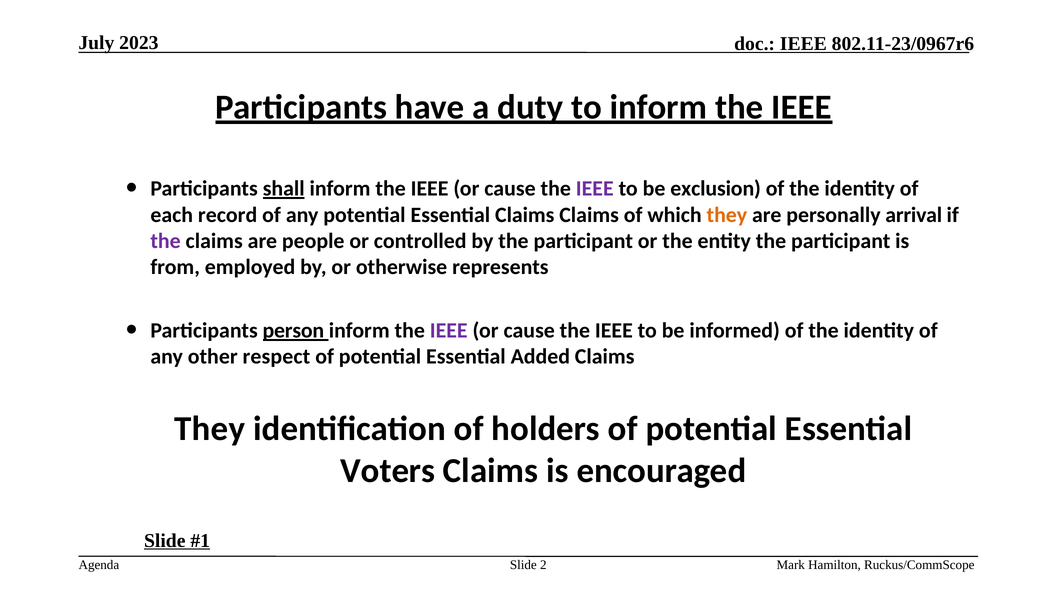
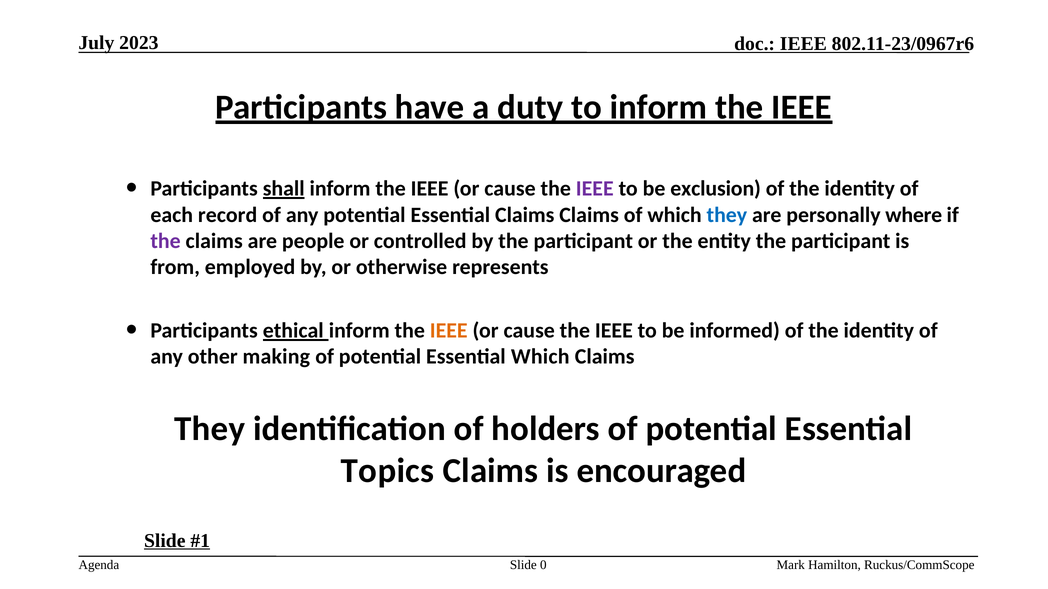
they colour: orange -> blue (727, 215)
arrival: arrival -> where (914, 215)
person: person -> ethical (293, 331)
IEEE colour: purple -> orange (449, 331)
respect: respect -> making (276, 357)
Essential Added: Added -> Which (540, 357)
Voters: Voters -> Topics (388, 471)
2: 2 -> 0 (543, 565)
